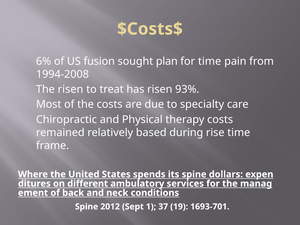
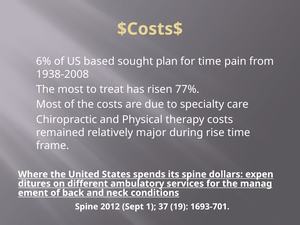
fusion: fusion -> based (99, 61)
1994-2008: 1994-2008 -> 1938-2008 (62, 74)
The risen: risen -> most (70, 89)
93%: 93% -> 77% (187, 89)
based: based -> major (151, 133)
